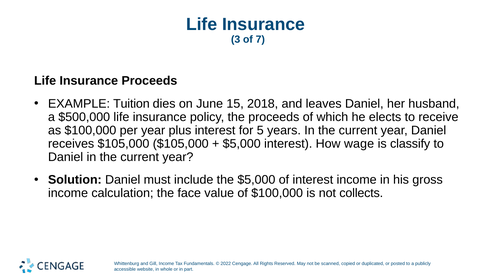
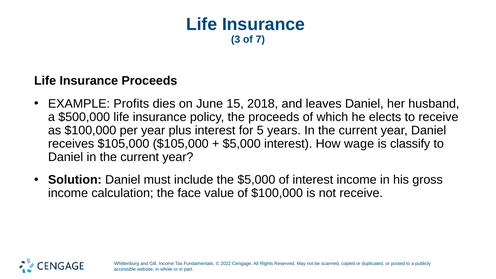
Tuition: Tuition -> Profits (131, 104)
not collects: collects -> receive (361, 193)
